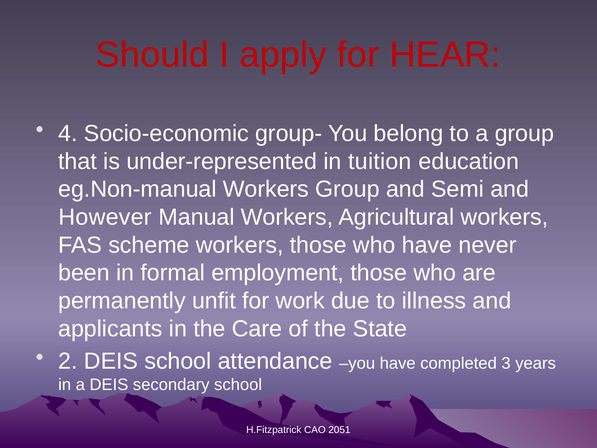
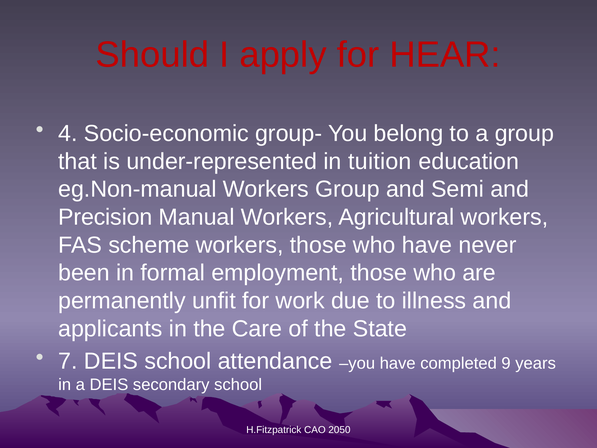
However: However -> Precision (105, 217)
2: 2 -> 7 (68, 361)
3: 3 -> 9 (506, 363)
2051: 2051 -> 2050 (339, 430)
